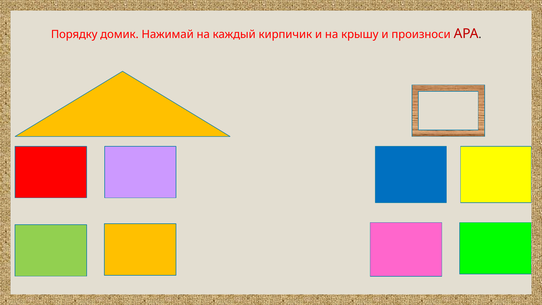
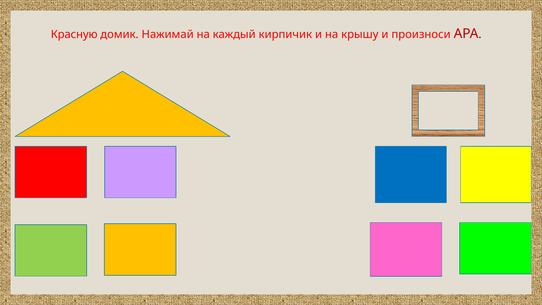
Порядку: Порядку -> Красную (74, 34)
